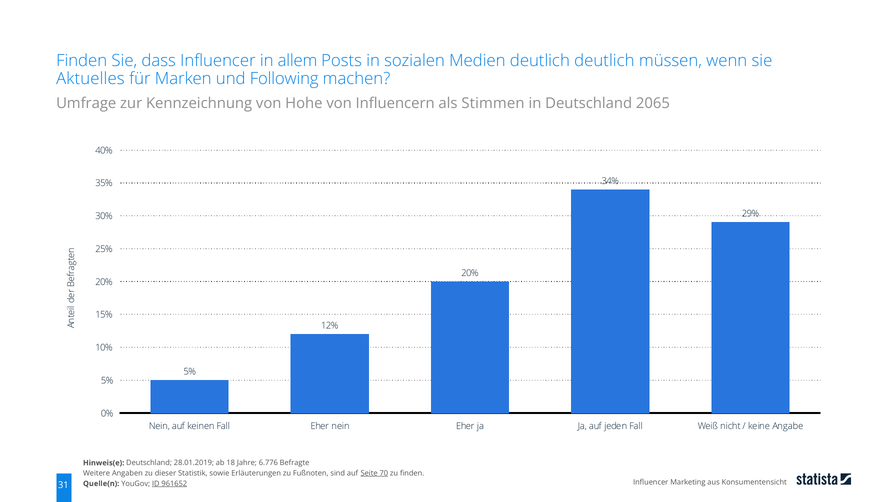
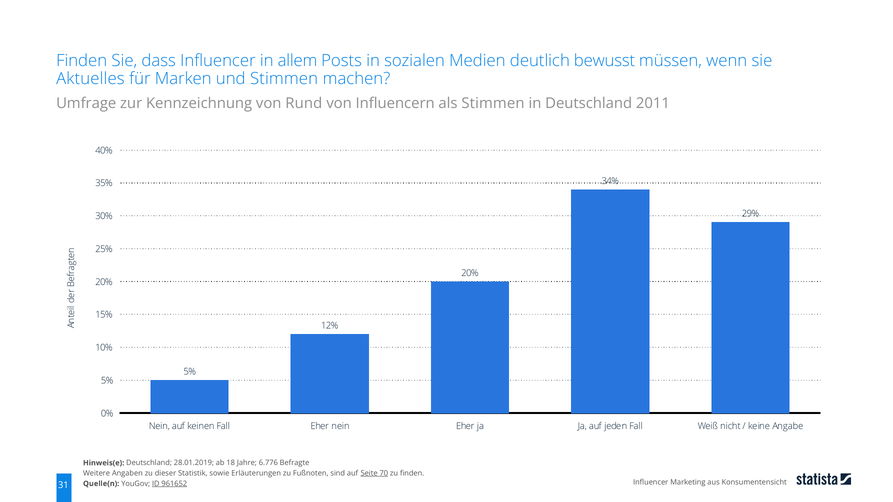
deutlich deutlich: deutlich -> bewusst (604, 61)
und Following: Following -> Stimmen (284, 79)
Hohe: Hohe -> Rund (304, 104)
2065: 2065 -> 2011 (653, 104)
